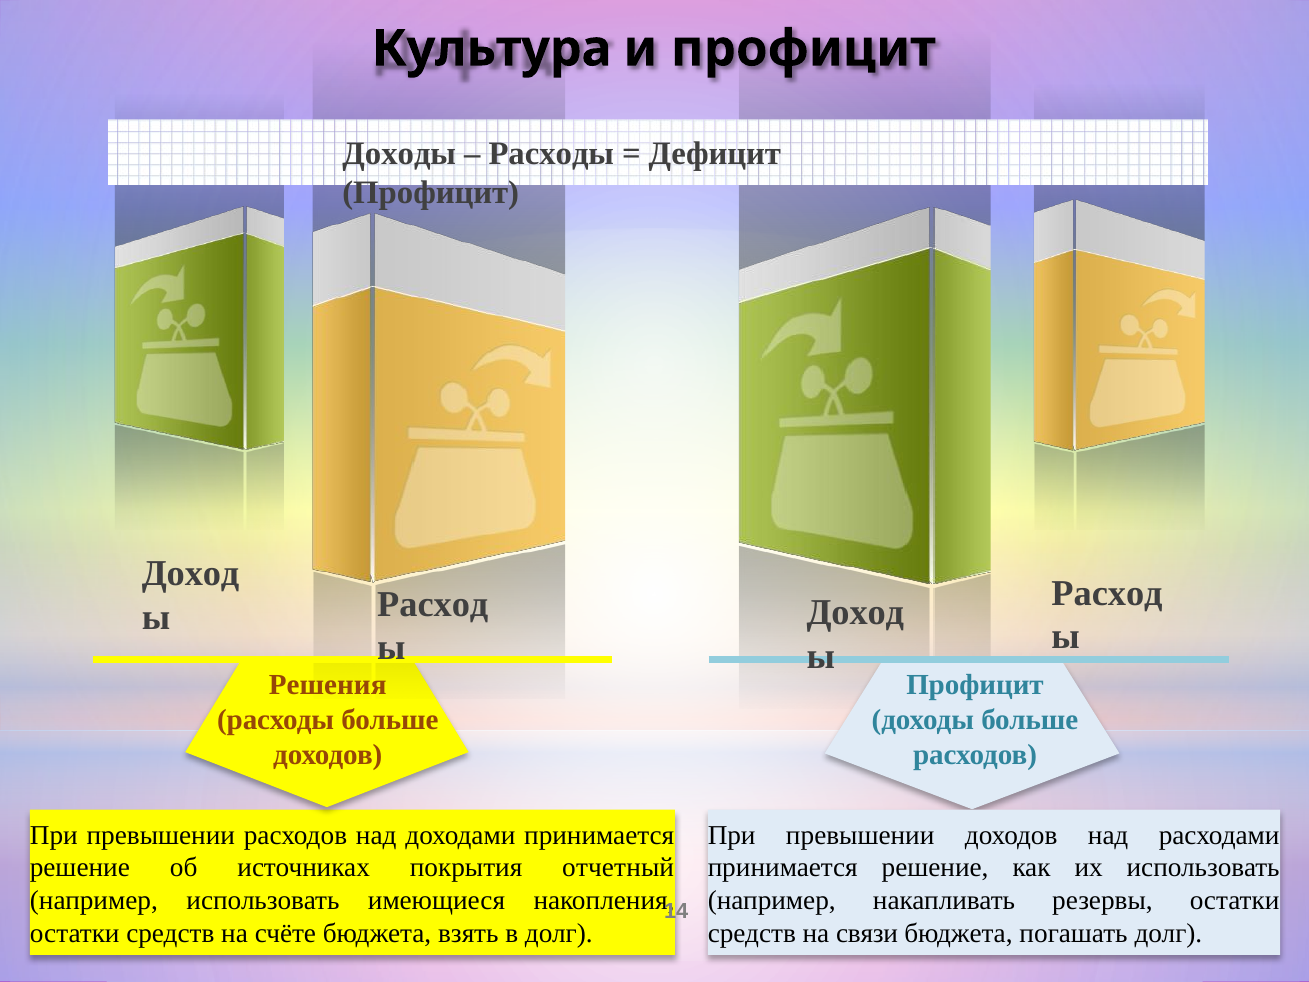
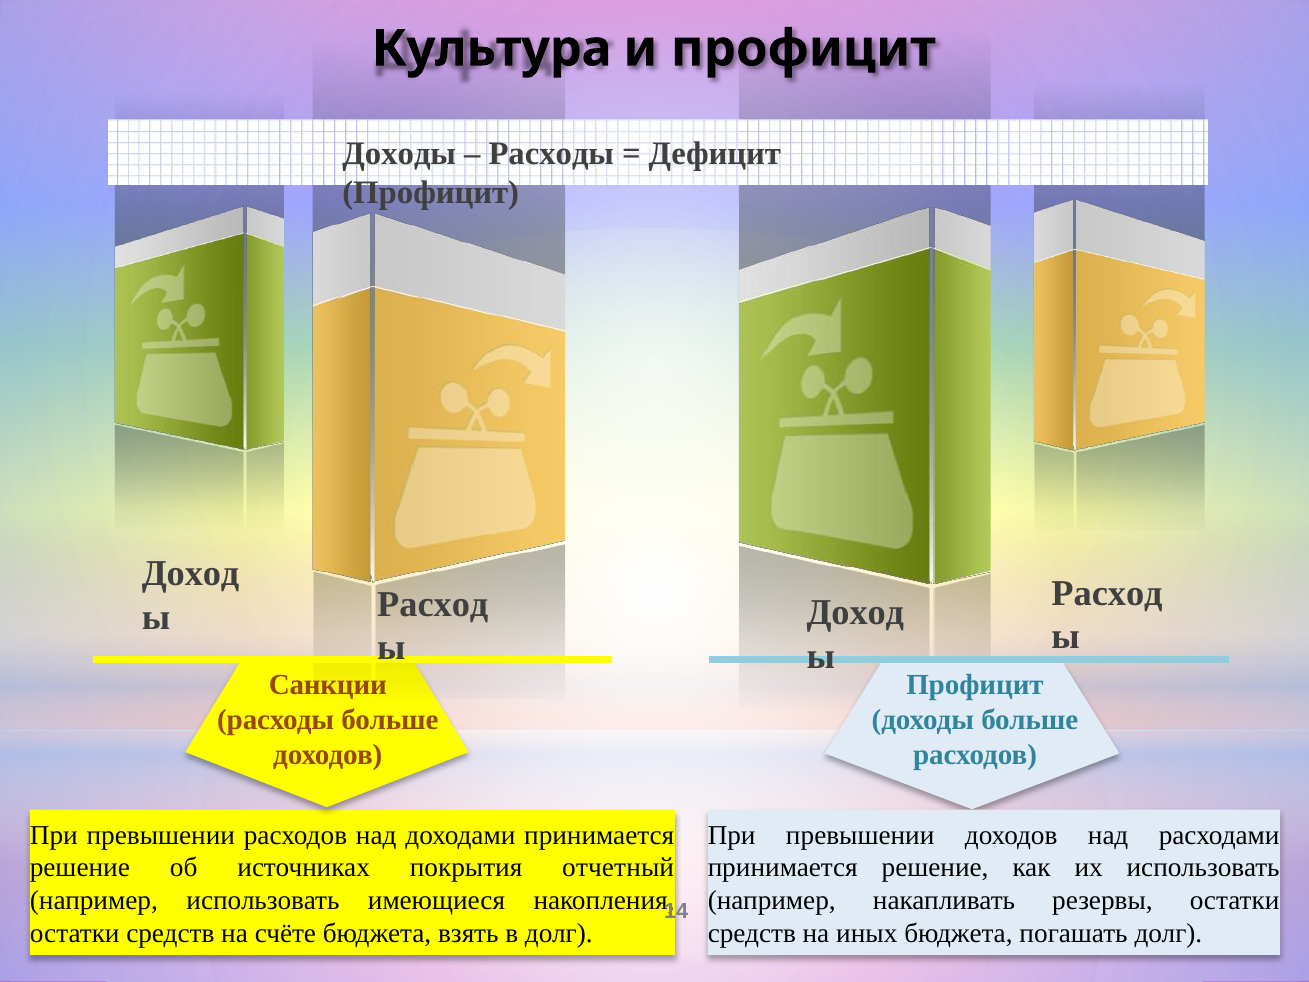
Решения: Решения -> Санкции (328, 684)
связи: связи -> иных (867, 933)
